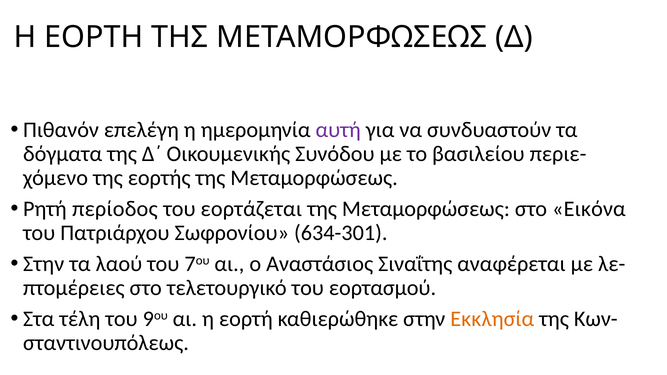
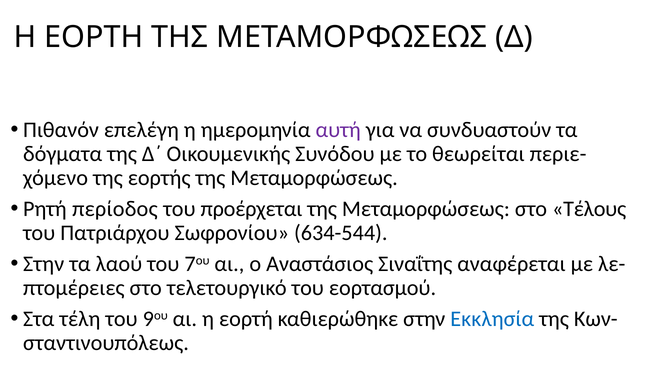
βασιλείου: βασιλείου -> θεωρείται (478, 154)
εορτάζεται: εορτάζεται -> προέρχεται (251, 209)
Εικόνα: Εικόνα -> Τέλους (589, 209)
634-301: 634-301 -> 634-544 (341, 233)
Εκκλησία colour: orange -> blue (492, 319)
